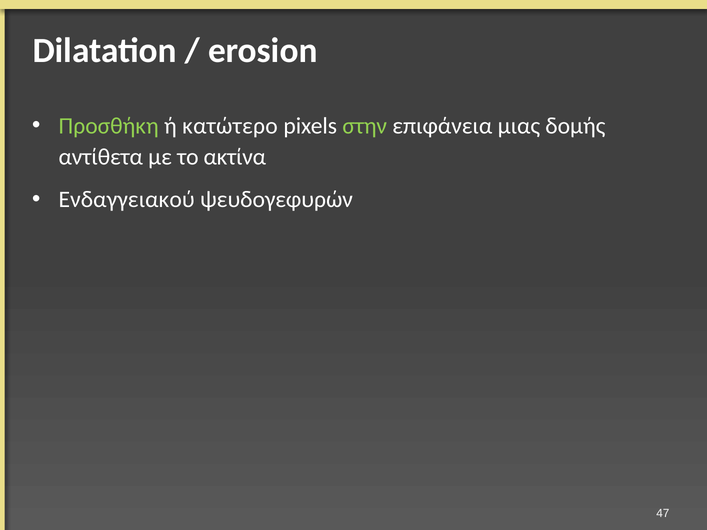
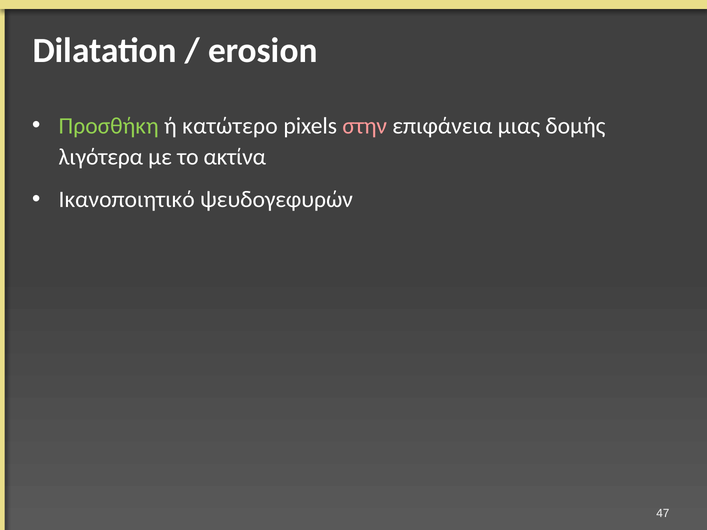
στην colour: light green -> pink (365, 126)
αντίθετα: αντίθετα -> λιγότερα (101, 157)
Ενδαγγειακού: Ενδαγγειακού -> Ικανοποιητικό (127, 200)
